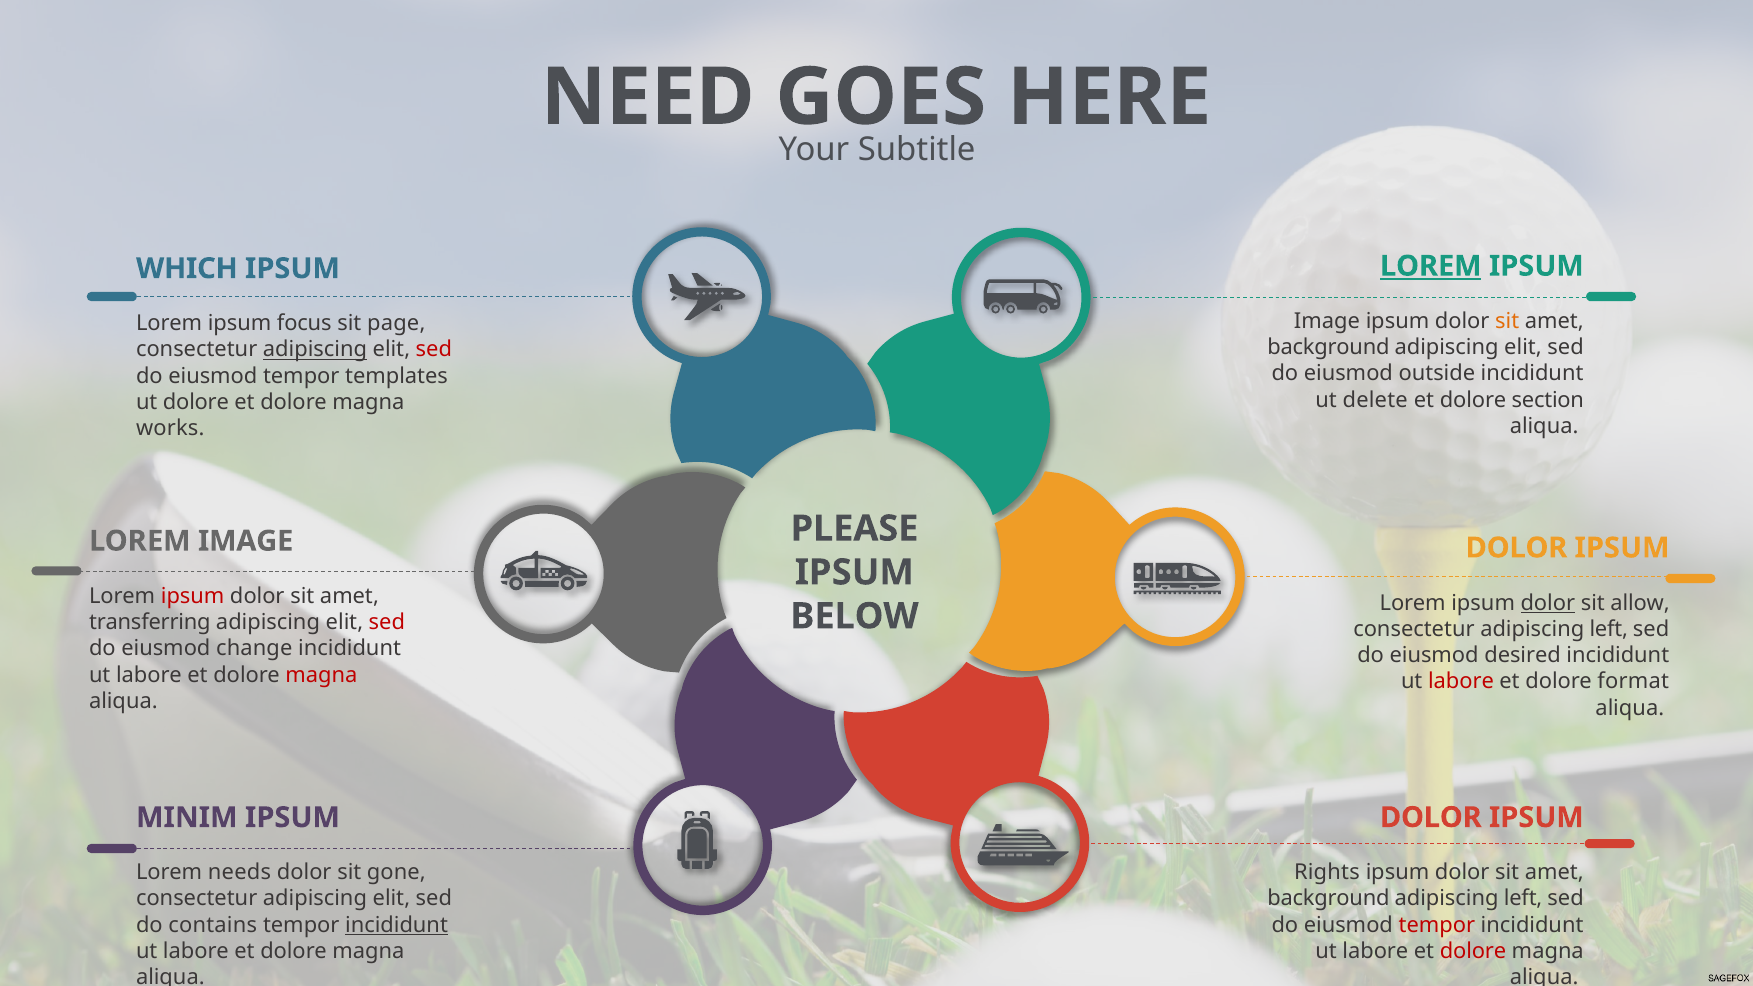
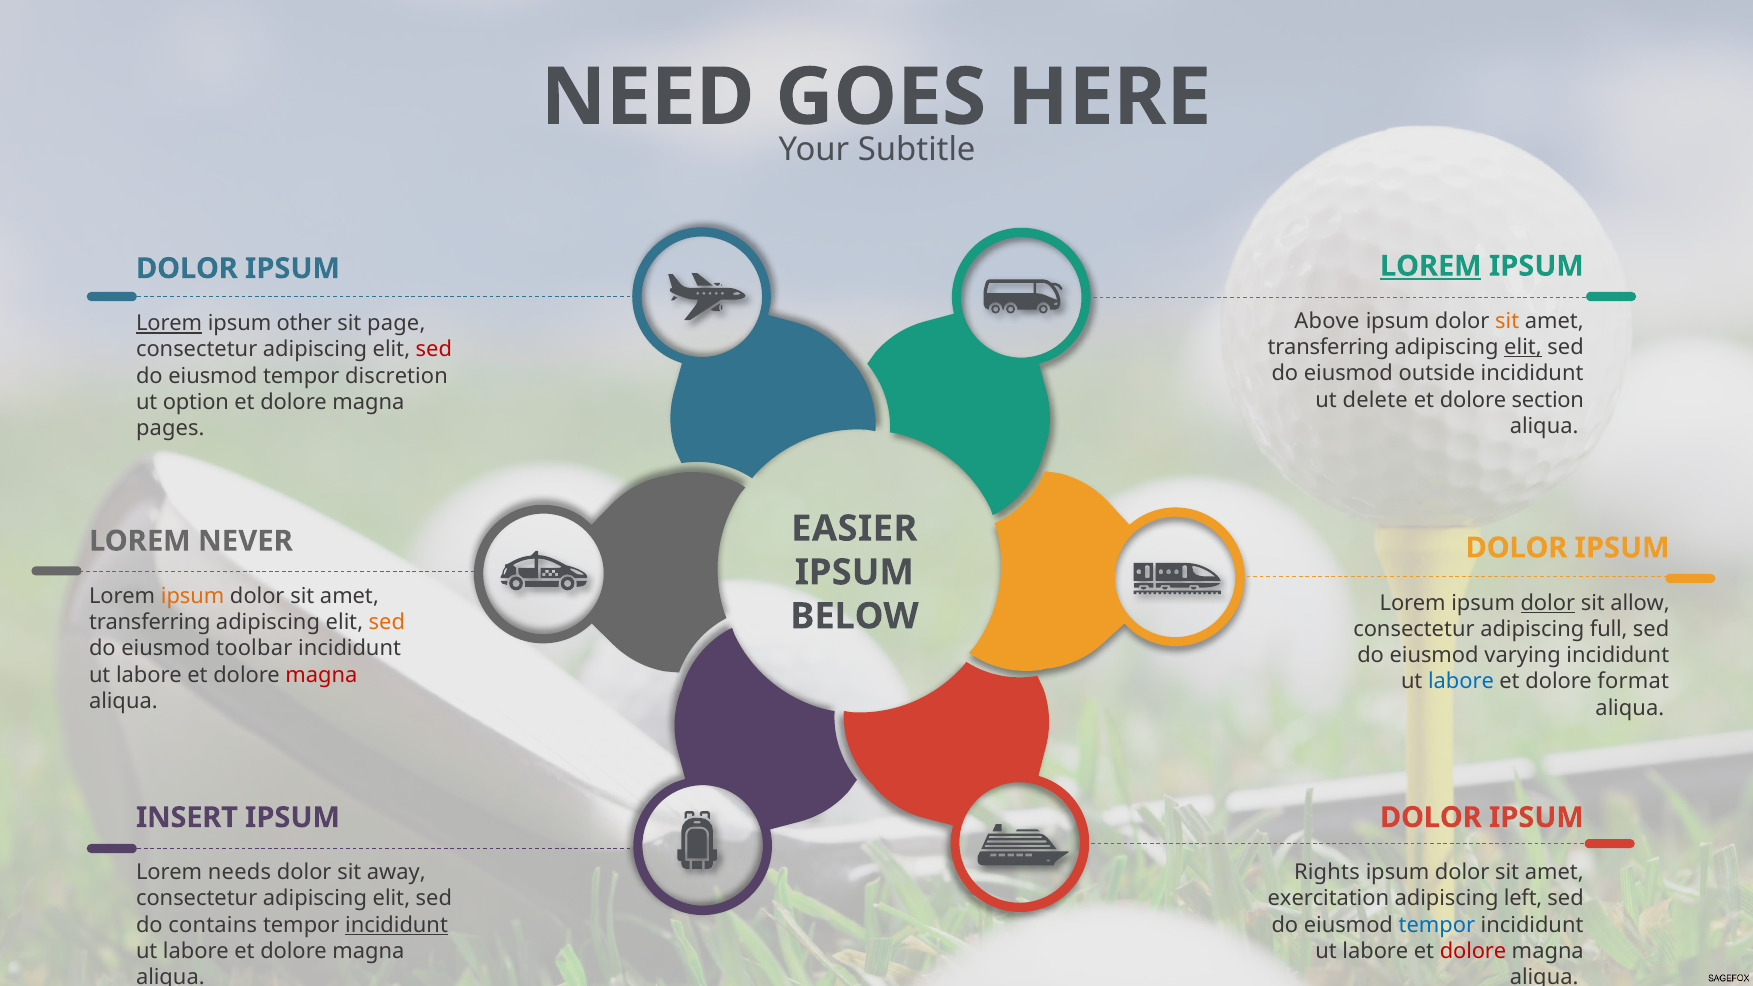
WHICH: WHICH -> DOLOR (187, 269)
Image: Image -> Above (1327, 321)
Lorem underline: none -> present (169, 323)
focus: focus -> other (304, 323)
background: background -> transferring (1328, 347)
elit underline: none -> present (1523, 347)
adipiscing underline: present -> none (315, 350)
templates: templates -> discretion (396, 376)
ut dolore: dolore -> option (196, 402)
works: works -> pages (170, 429)
PLEASE: PLEASE -> EASIER (854, 529)
LOREM IMAGE: IMAGE -> NEVER (245, 541)
ipsum colour: red -> orange (193, 596)
sed colour: red -> orange (387, 622)
consectetur adipiscing left: left -> full (1609, 629)
change: change -> toolbar (254, 649)
desired: desired -> varying (1523, 655)
labore colour: red -> blue (1461, 682)
MINIM: MINIM -> INSERT (187, 818)
gone: gone -> away (396, 873)
background: background -> exercitation (1328, 899)
tempor colour: red -> blue (1437, 925)
